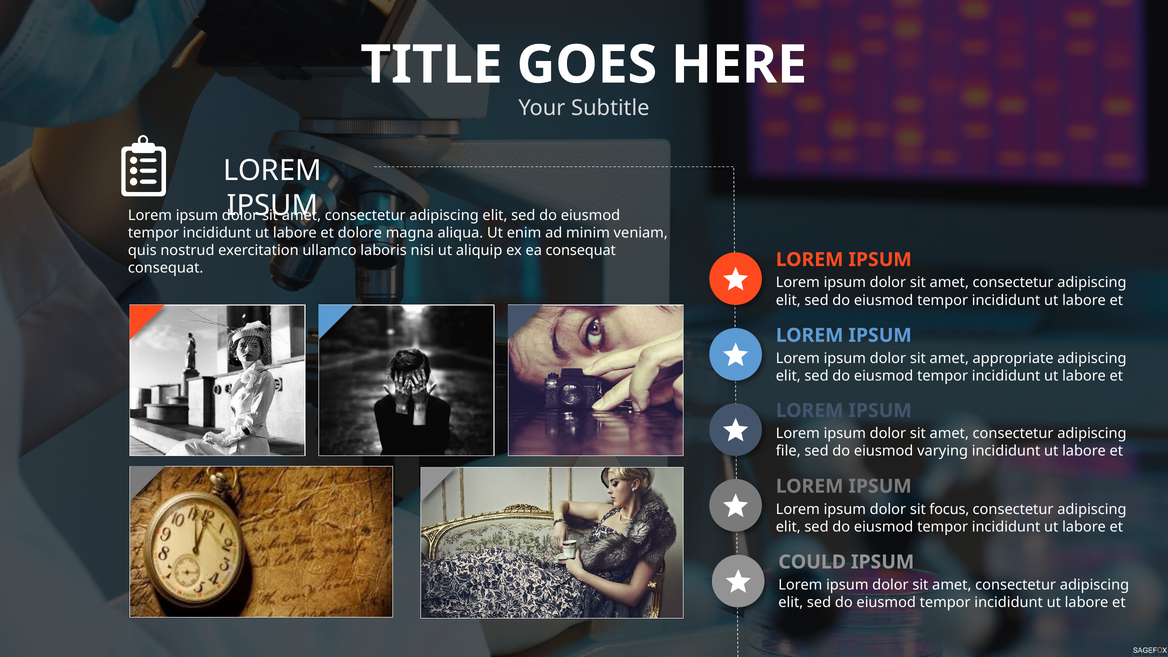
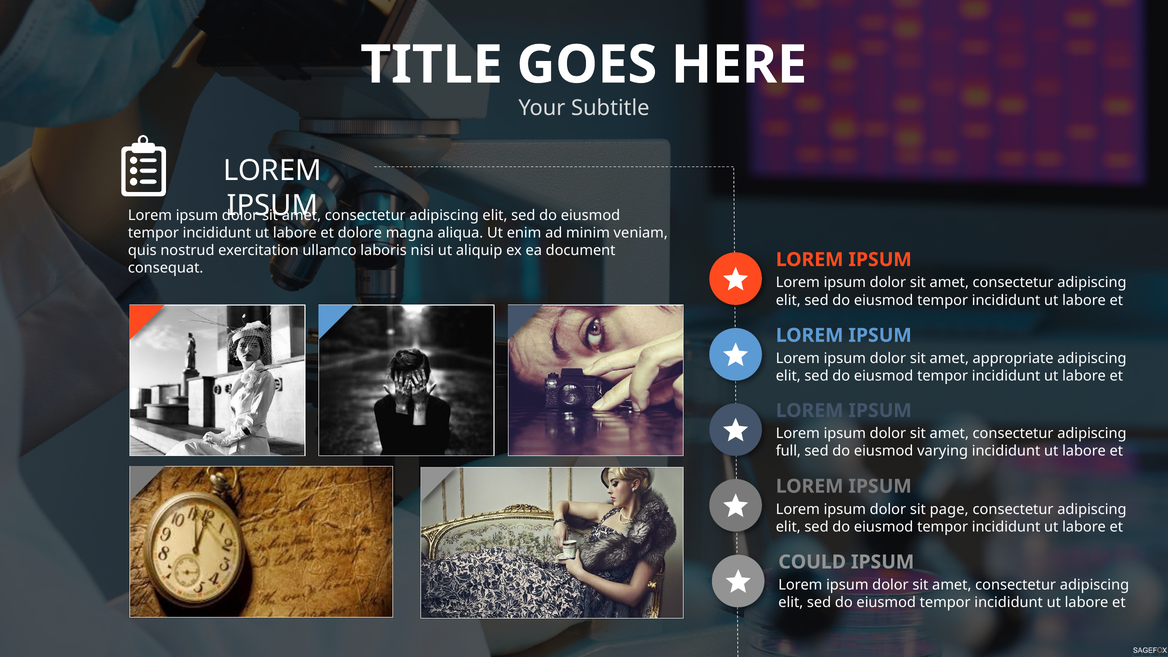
ea consequat: consequat -> document (581, 251)
file: file -> full (788, 451)
focus: focus -> page (949, 509)
